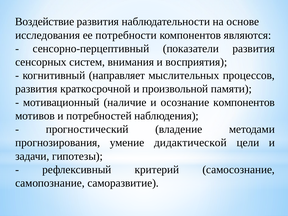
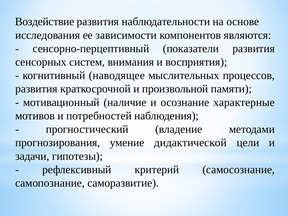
потребности: потребности -> зависимости (126, 35)
направляет: направляет -> наводящее (117, 75)
осознание компонентов: компонентов -> характерные (244, 102)
